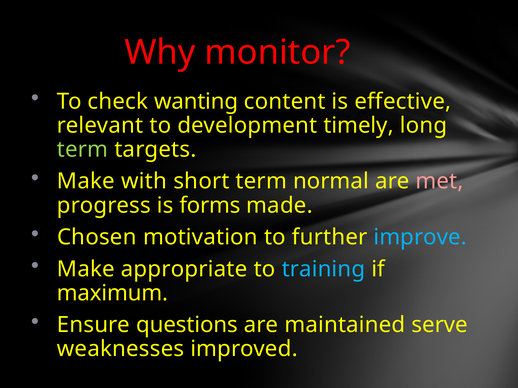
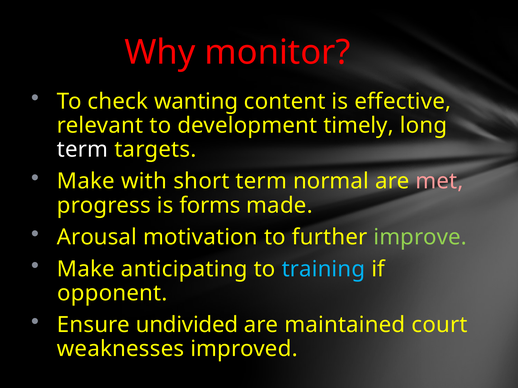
term colour: light green -> white (83, 150)
Chosen: Chosen -> Arousal (97, 237)
improve colour: light blue -> light green (420, 237)
appropriate: appropriate -> anticipating (184, 269)
maximum: maximum -> opponent (112, 293)
questions: questions -> undivided (187, 325)
serve: serve -> court (440, 325)
